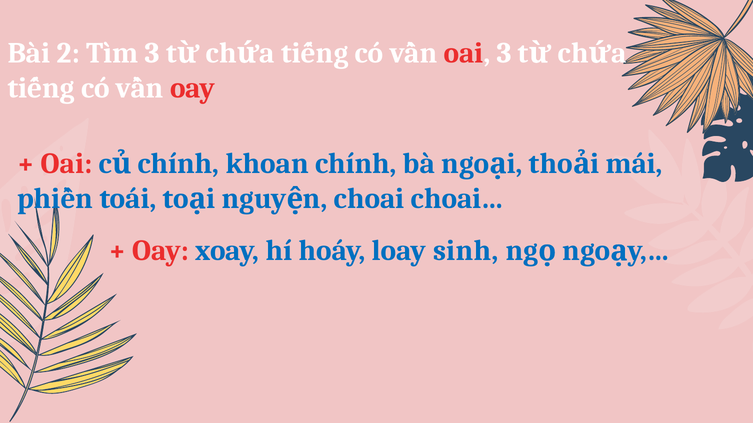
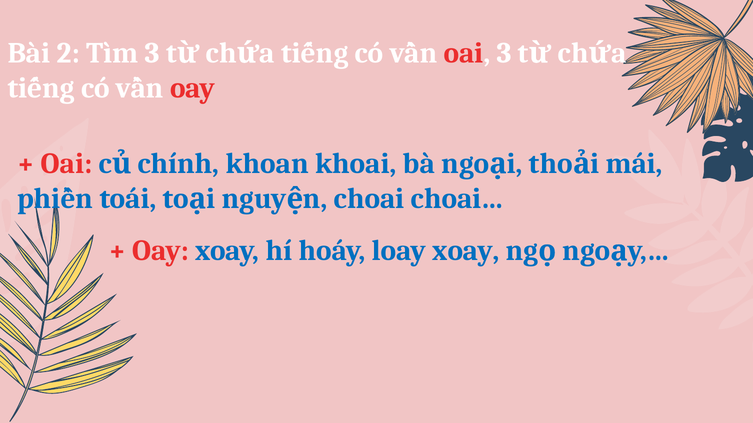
khoan chính: chính -> khoai (356, 164)
loay sinh: sinh -> xoay (466, 251)
